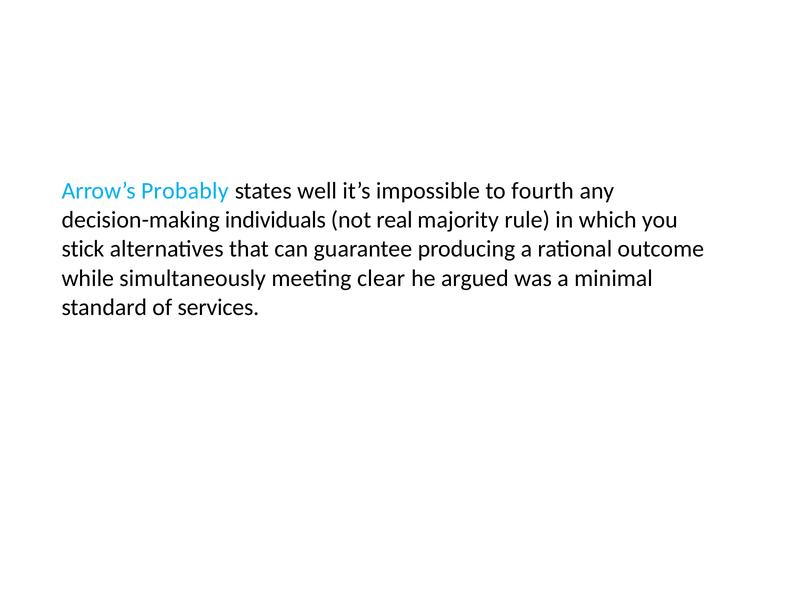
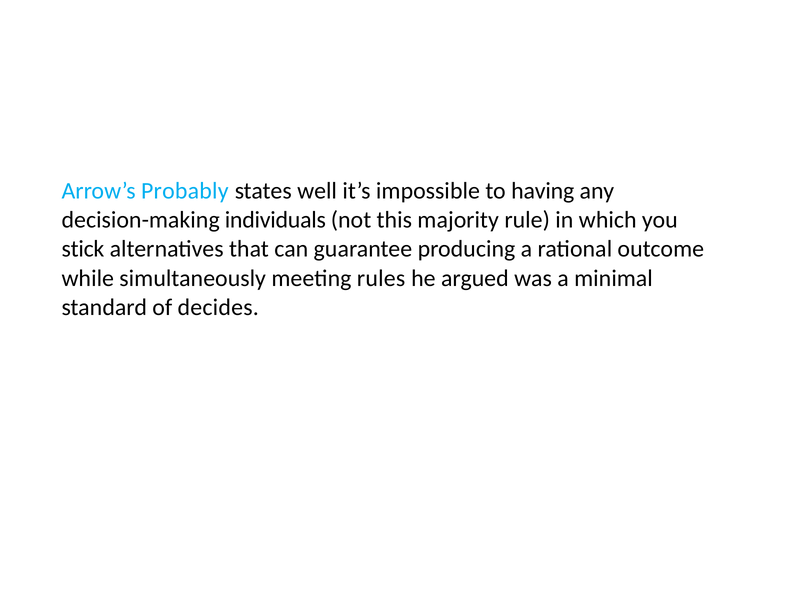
fourth: fourth -> having (543, 191)
real: real -> this (394, 220)
clear: clear -> rules (381, 279)
services: services -> decides (218, 308)
